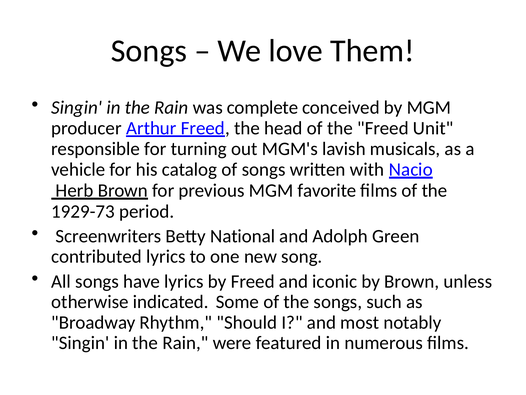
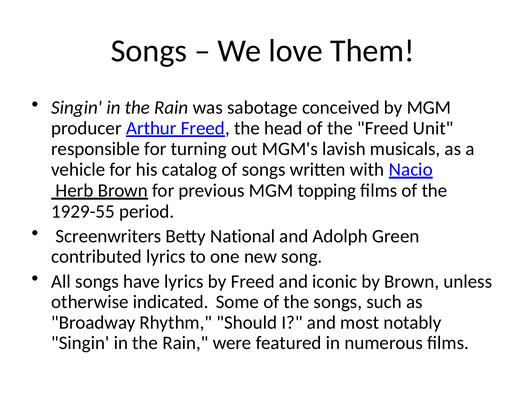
complete: complete -> sabotage (262, 107)
favorite: favorite -> topping (327, 190)
1929-73: 1929-73 -> 1929-55 (83, 211)
